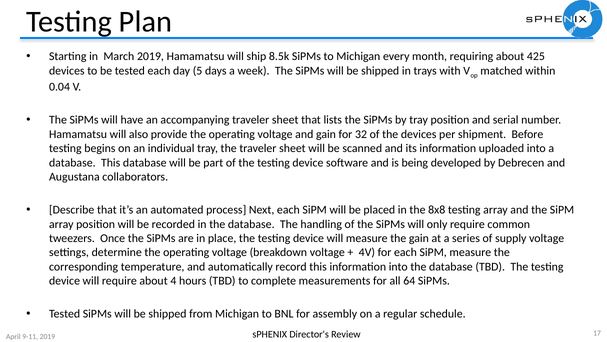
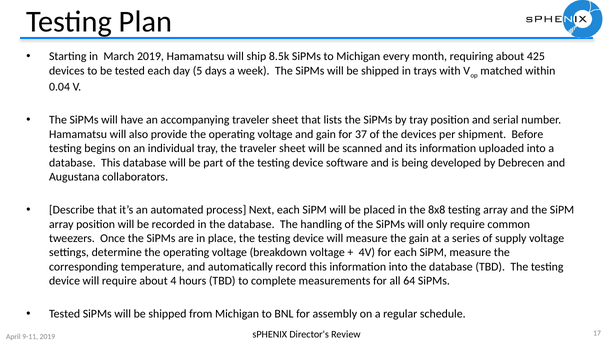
32: 32 -> 37 (361, 134)
